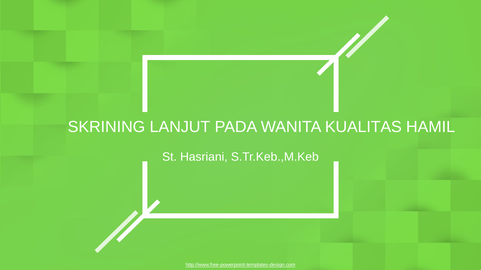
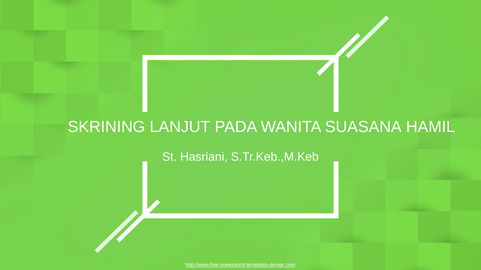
KUALITAS: KUALITAS -> SUASANA (363, 127)
